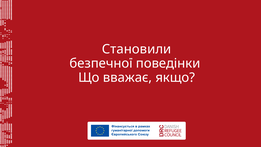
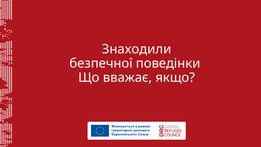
Становили: Становили -> Знаходили (137, 49)
